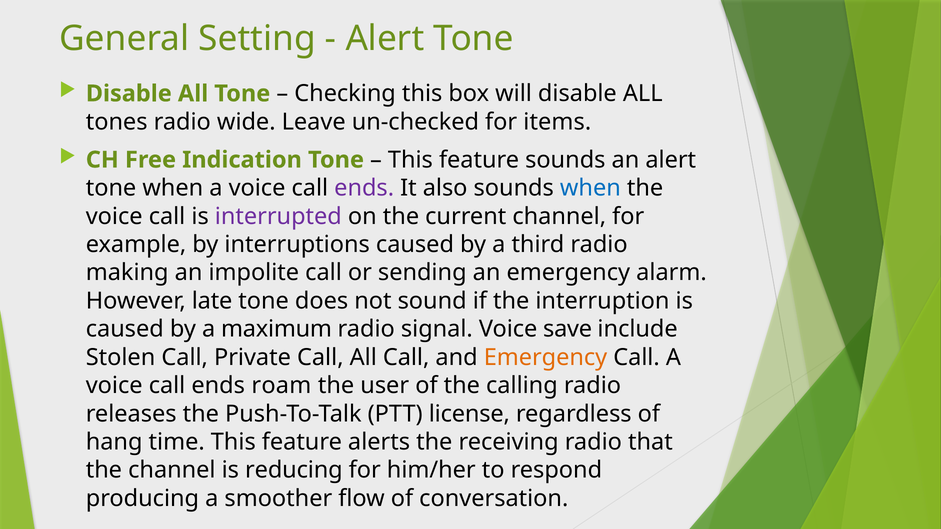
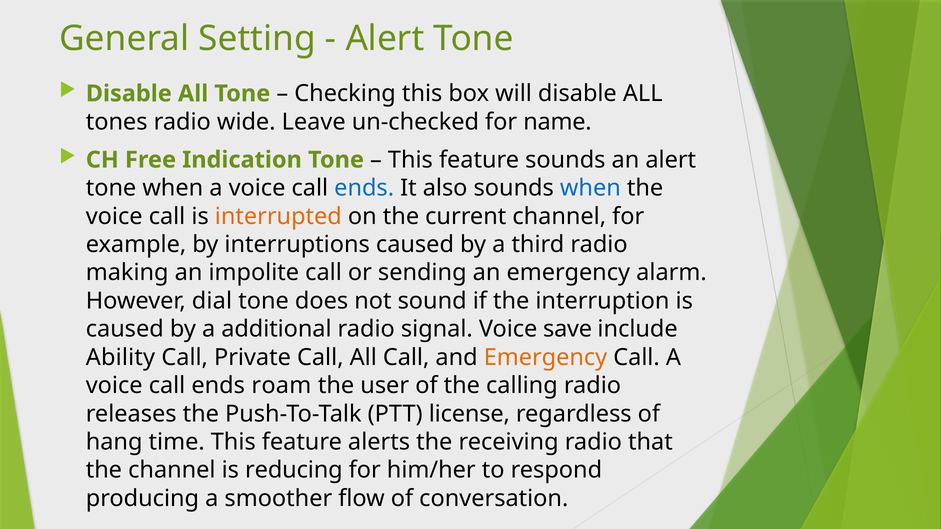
items: items -> name (557, 122)
ends colour: purple -> blue (364, 188)
interrupted colour: purple -> orange (278, 216)
late: late -> dial (212, 301)
maximum: maximum -> additional (276, 329)
Stolen: Stolen -> Ability (120, 358)
